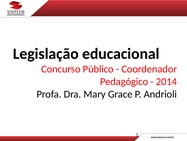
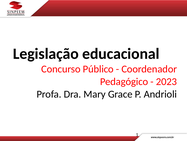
2014: 2014 -> 2023 (166, 81)
